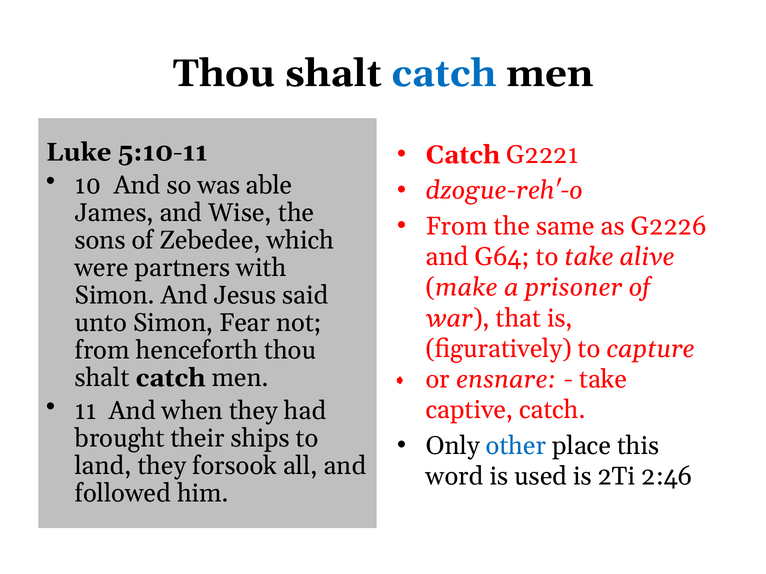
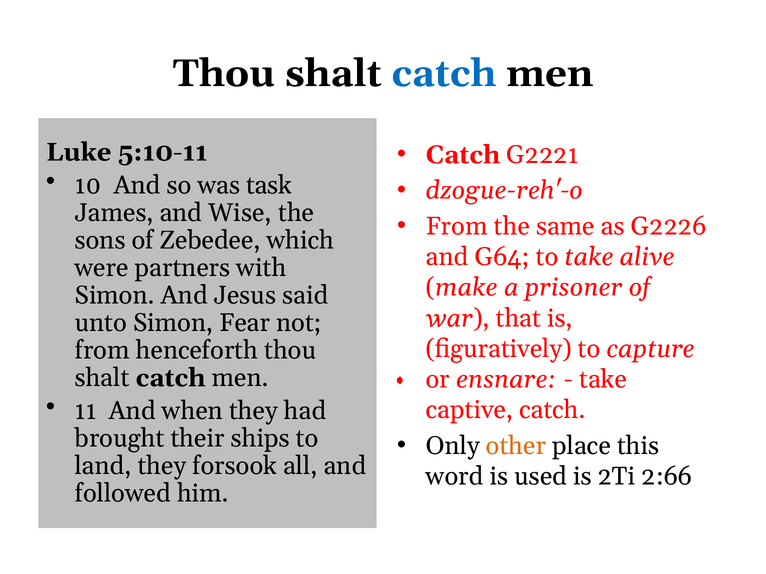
able: able -> task (269, 185)
other colour: blue -> orange (516, 446)
2:46: 2:46 -> 2:66 (667, 477)
